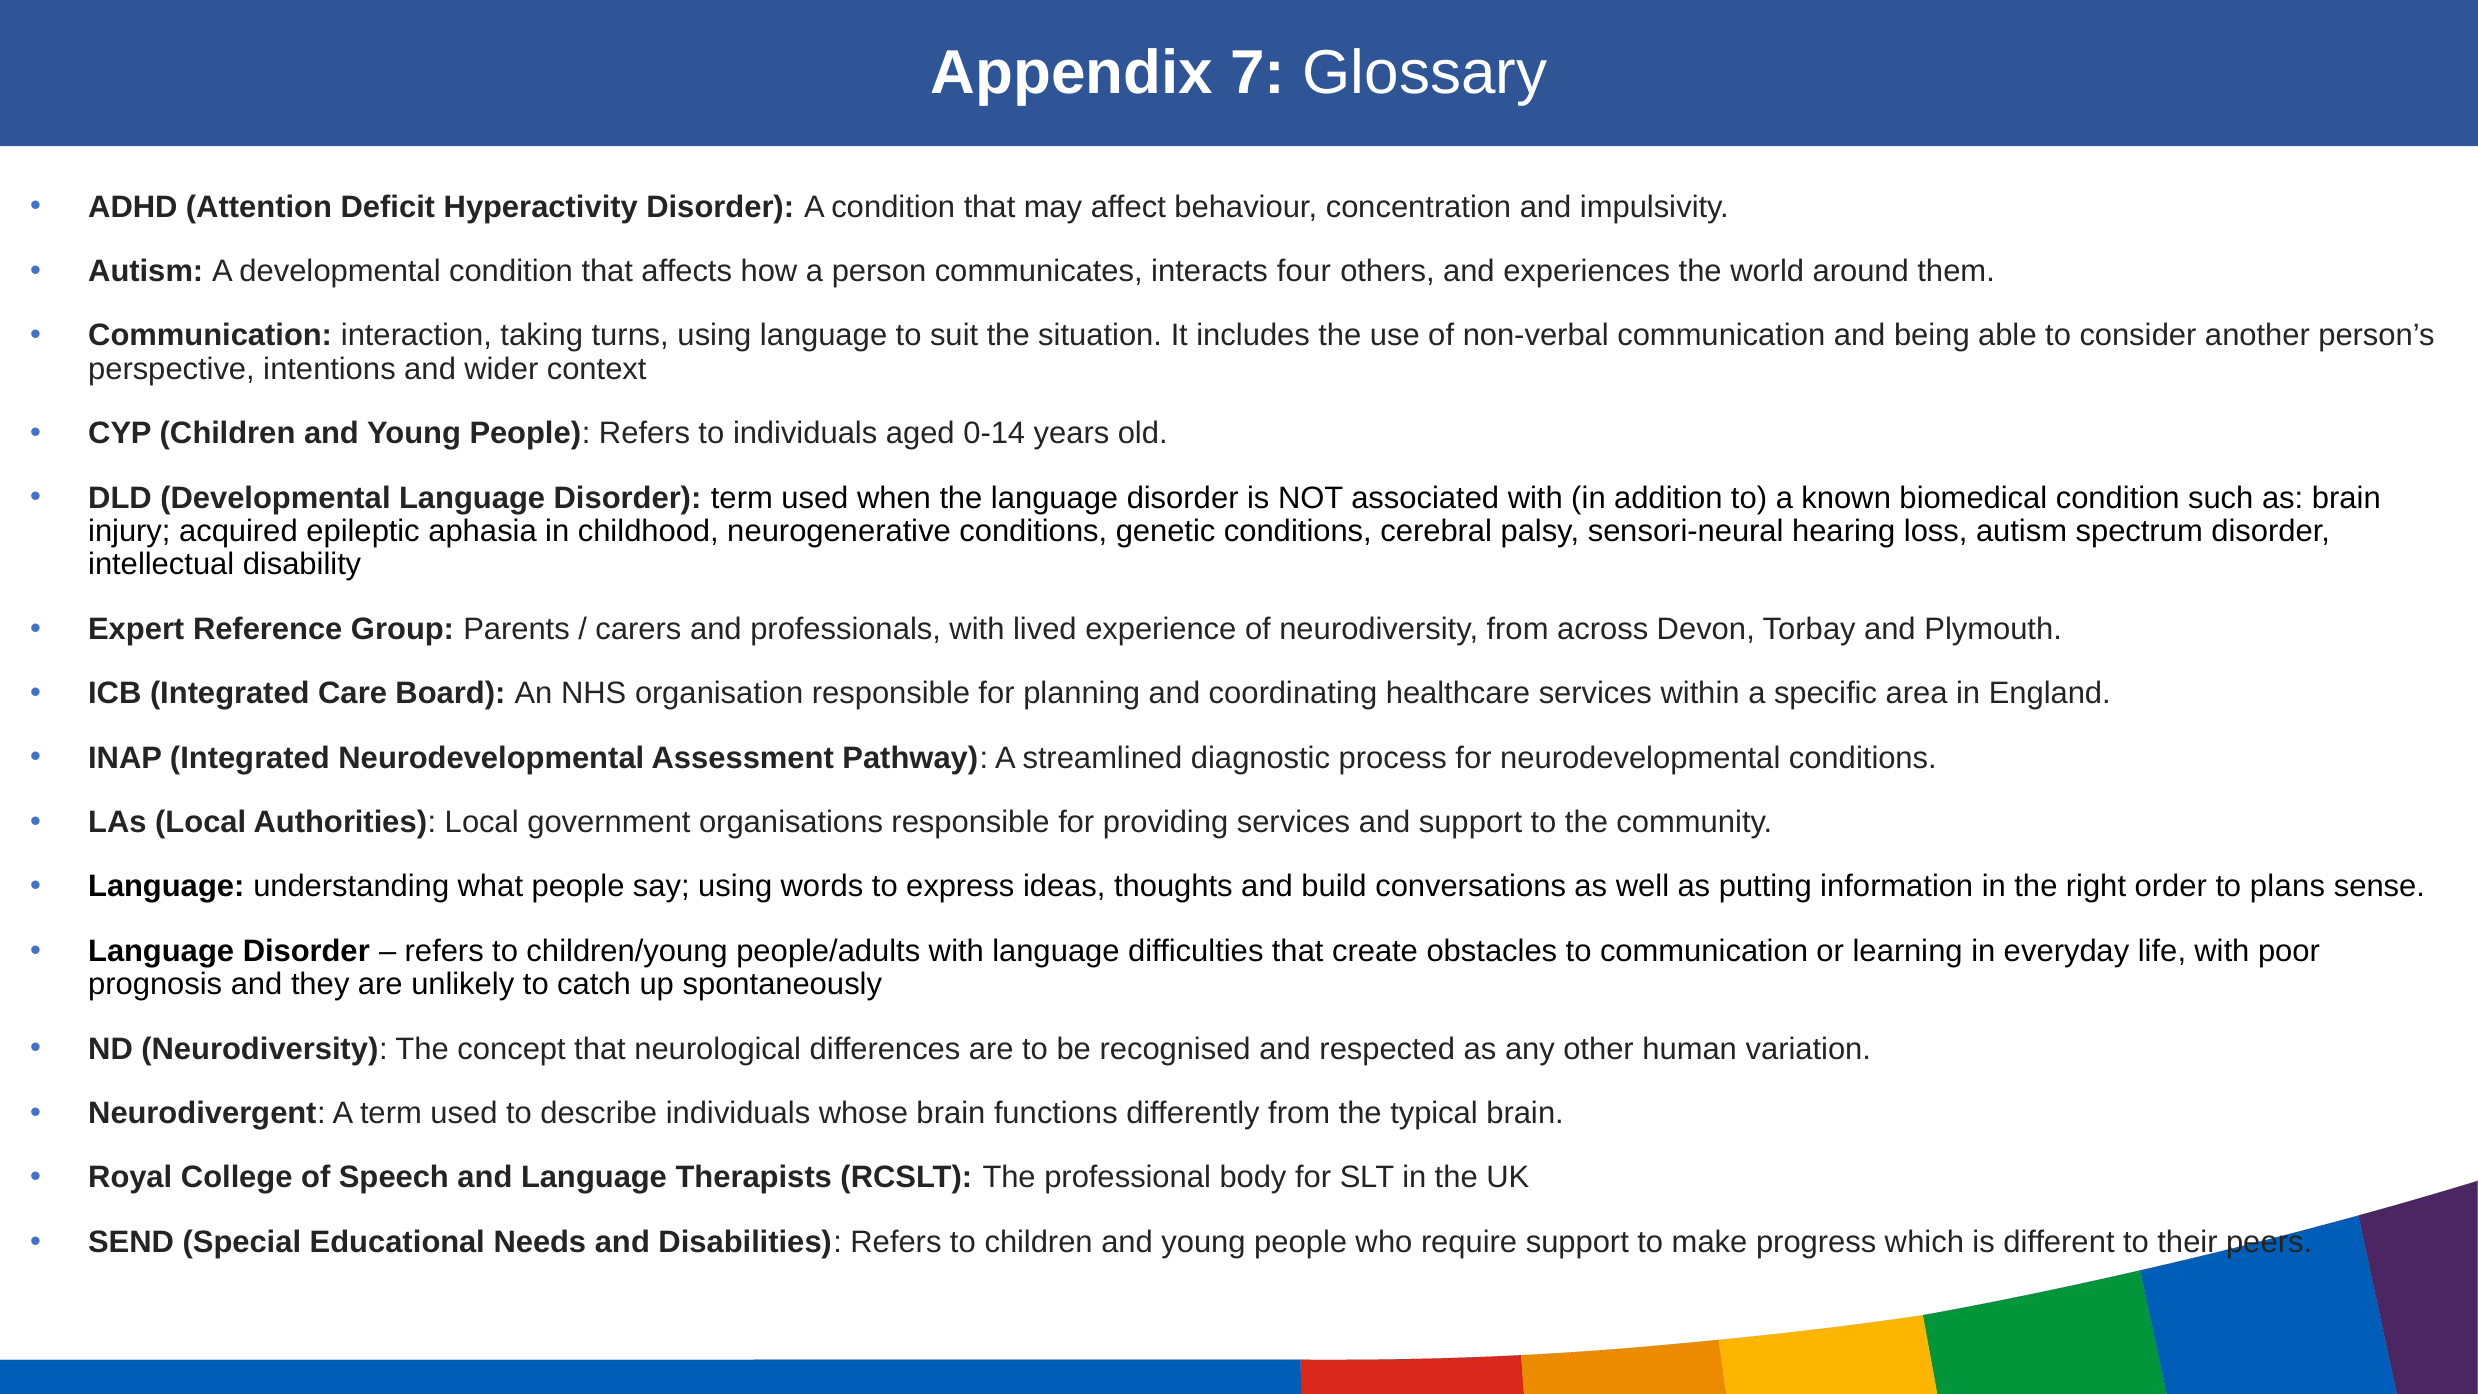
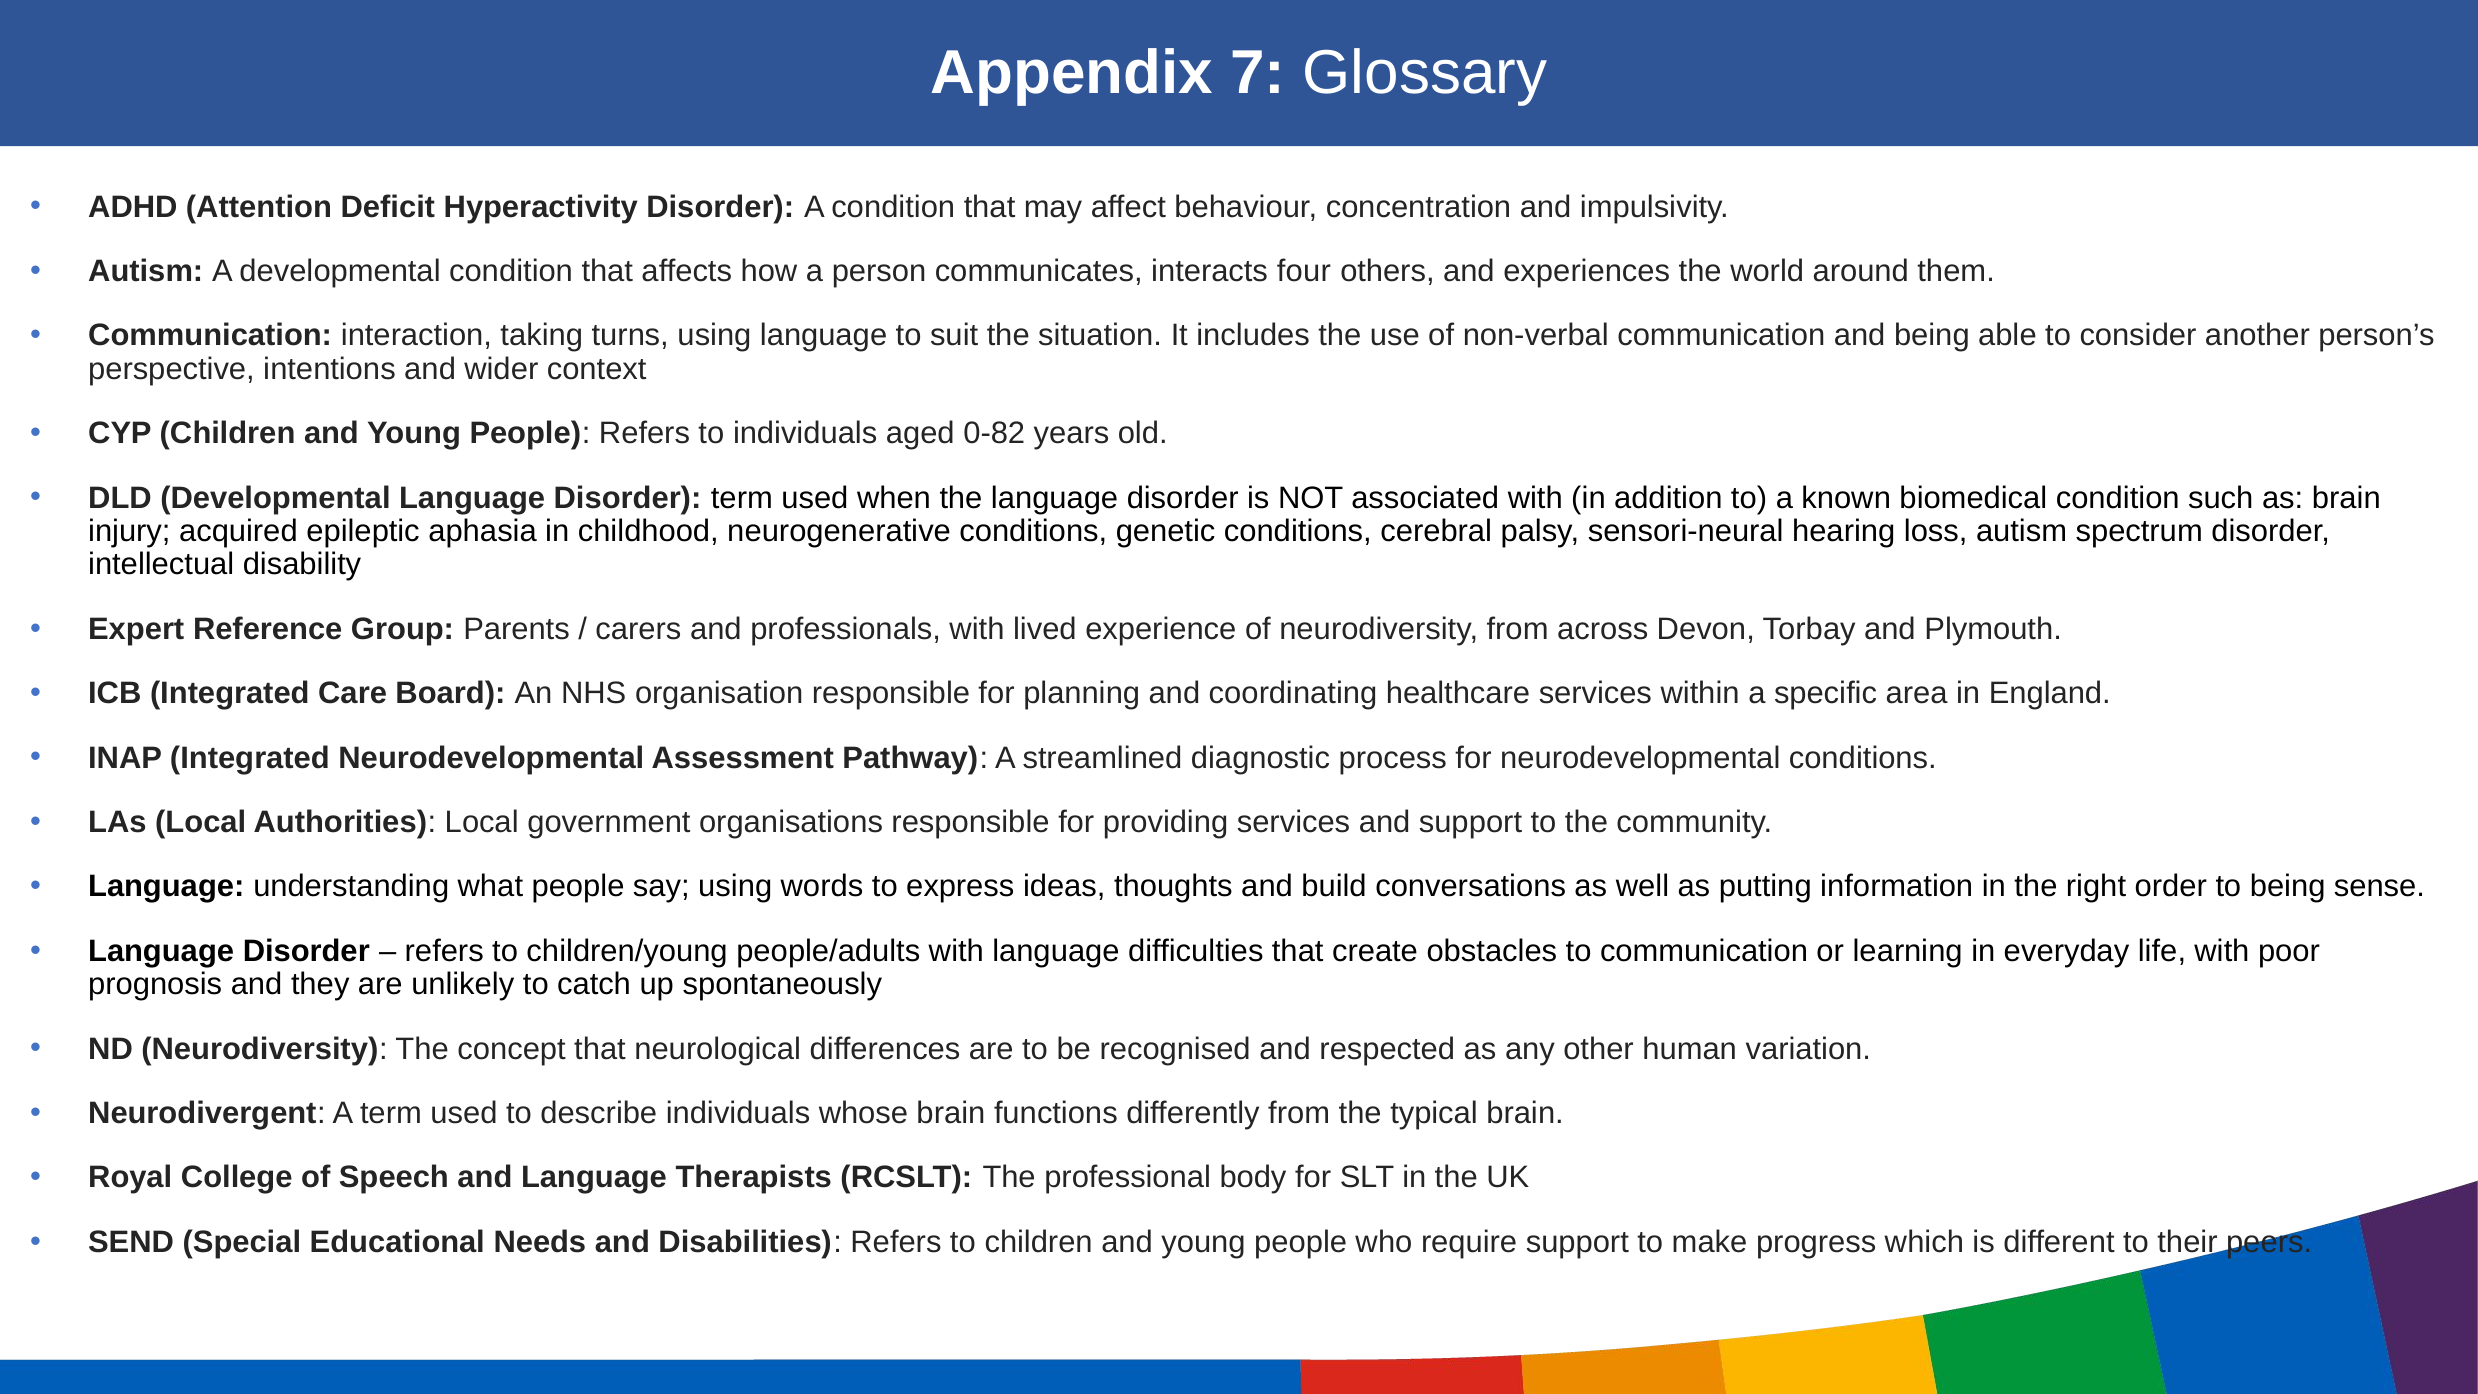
0-14: 0-14 -> 0-82 (994, 433)
to plans: plans -> being (2288, 887)
